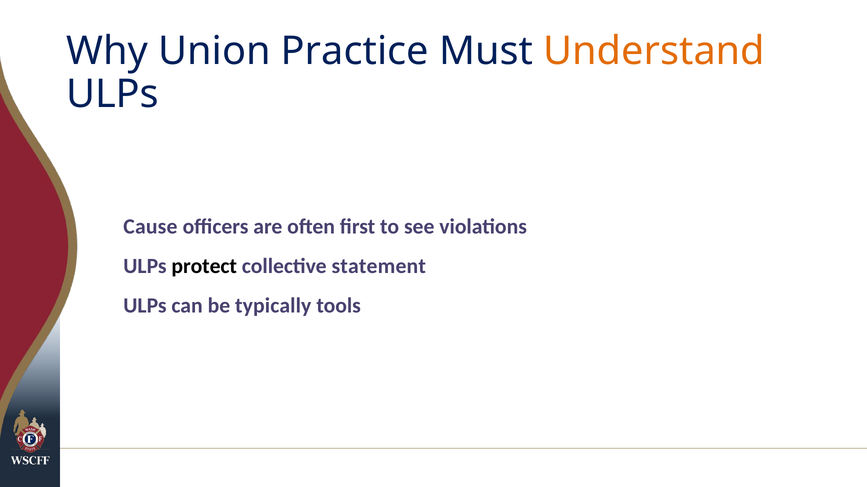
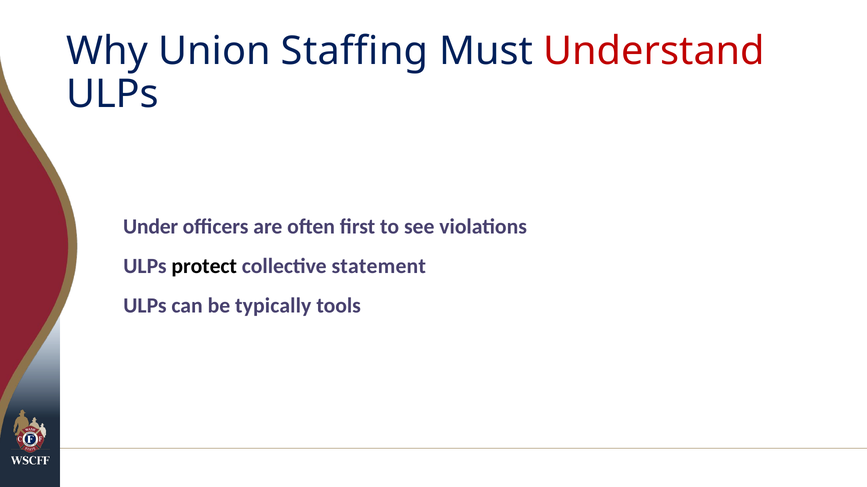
Practice: Practice -> Staffing (355, 51)
Understand colour: orange -> red (654, 51)
Cause: Cause -> Under (151, 227)
